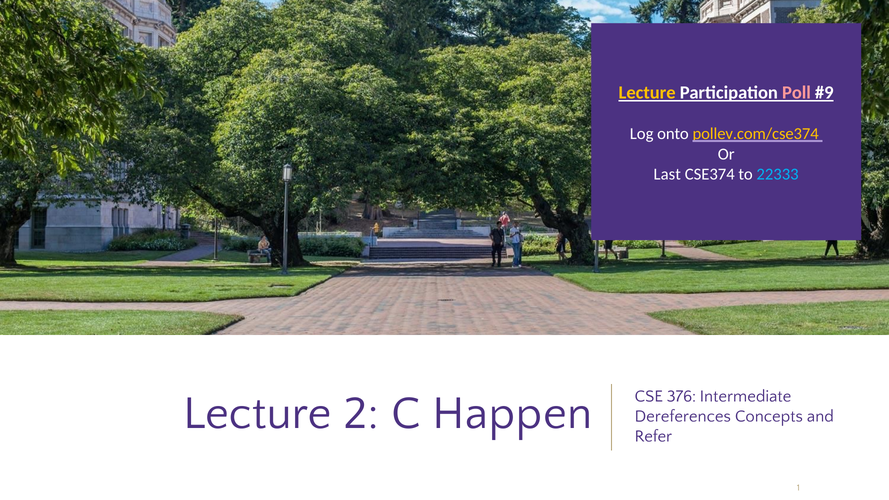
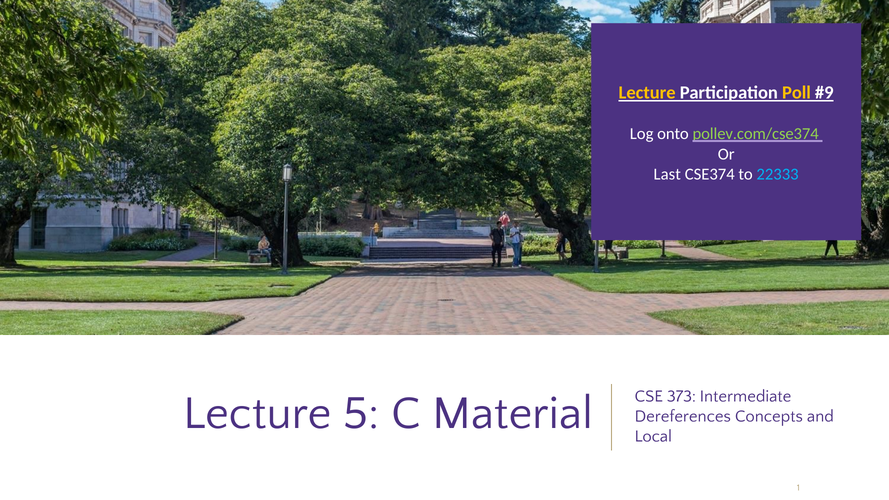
Poll colour: pink -> yellow (796, 93)
pollev.com/cse374 colour: yellow -> light green (756, 134)
2: 2 -> 5 (361, 413)
Happen: Happen -> Material (513, 413)
376: 376 -> 373 (681, 396)
Refer: Refer -> Local (653, 436)
